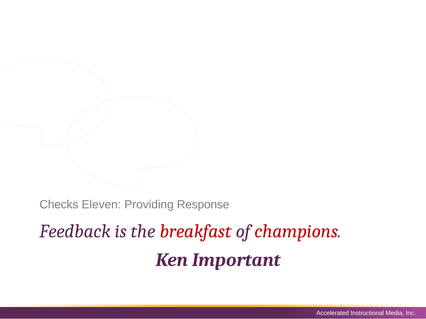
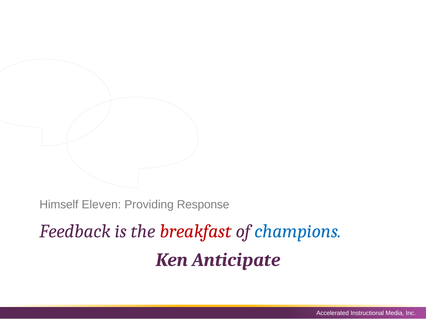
Checks: Checks -> Himself (59, 205)
champions colour: red -> blue (298, 232)
Important: Important -> Anticipate (236, 260)
